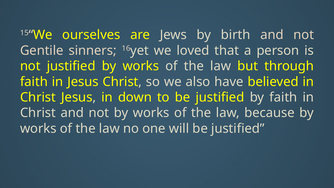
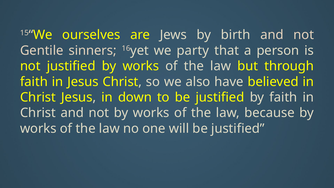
loved: loved -> party (193, 51)
